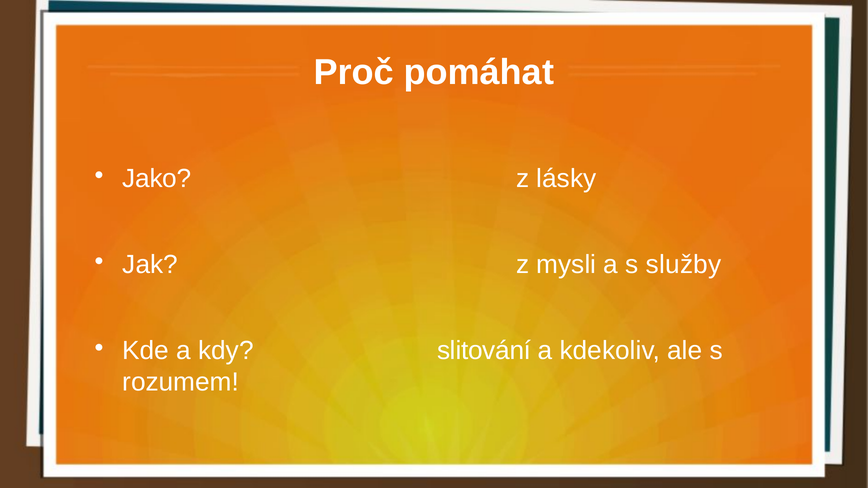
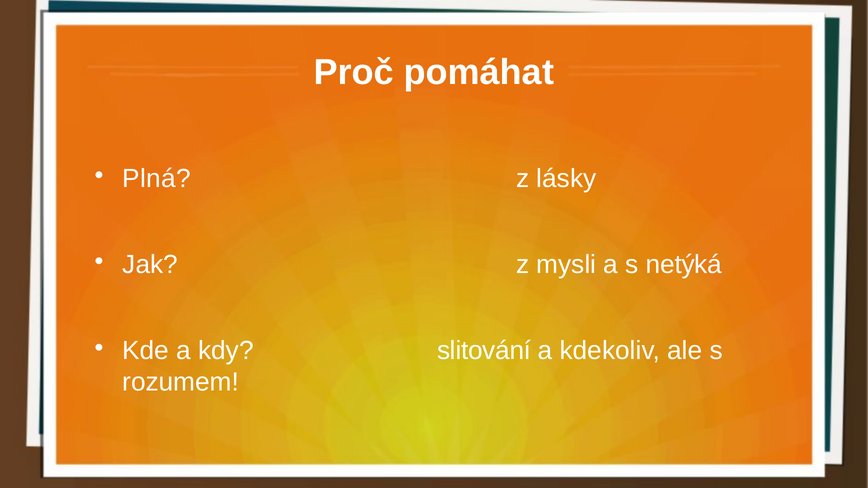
Jako: Jako -> Plná (157, 178)
služby: služby -> netýká (684, 265)
